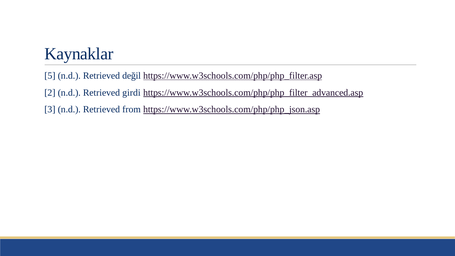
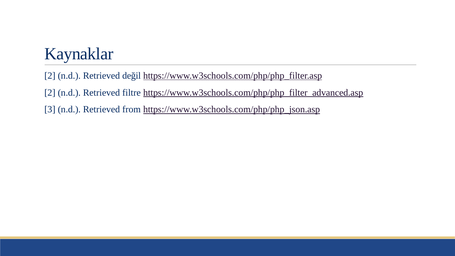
5: 5 -> 2 (50, 76)
girdi: girdi -> filtre (132, 93)
